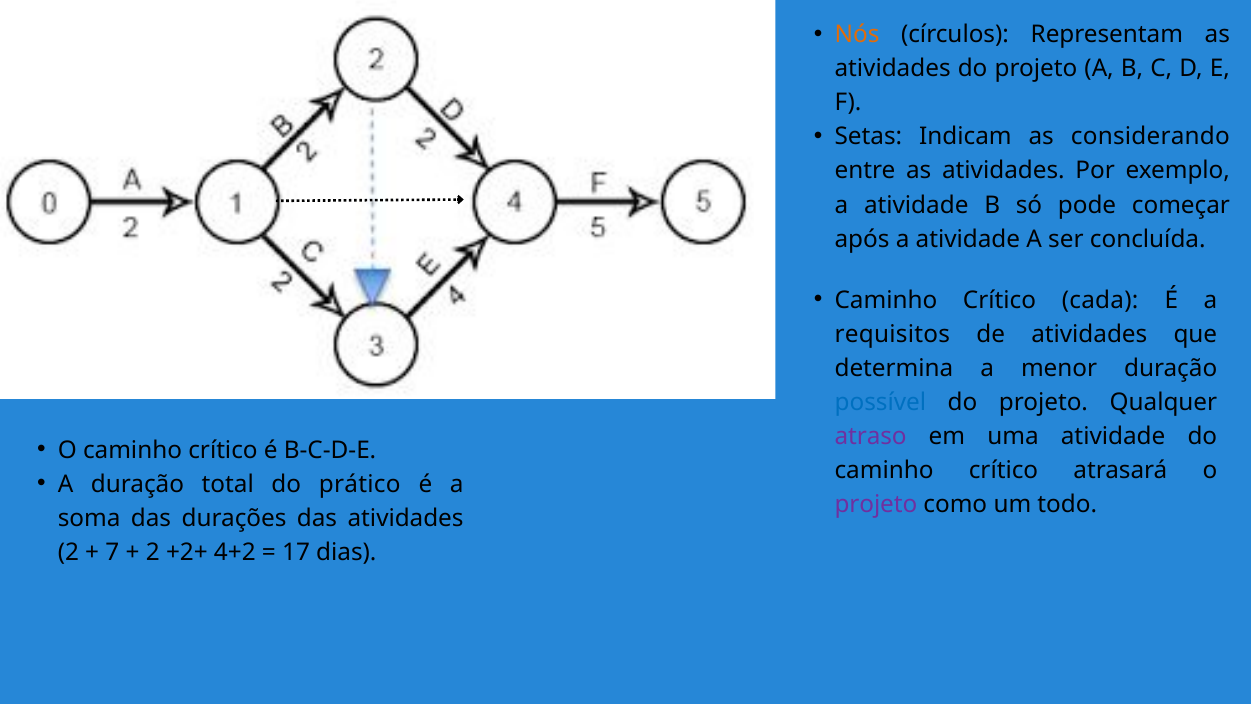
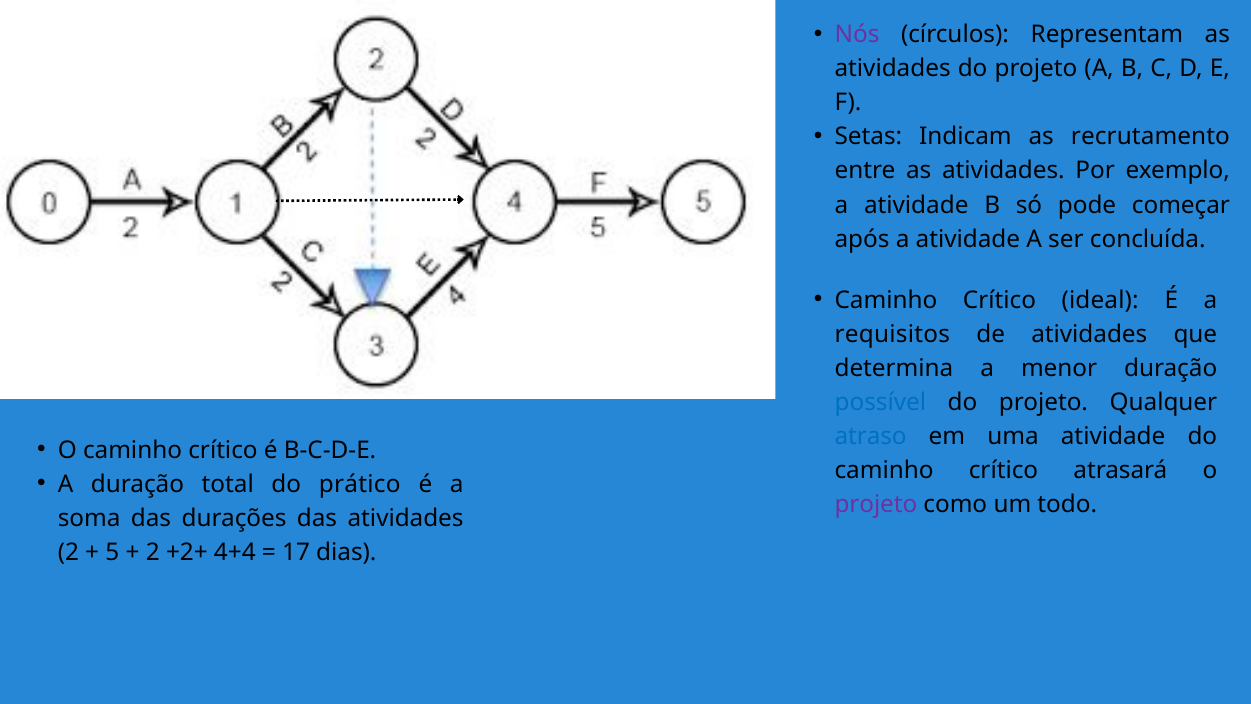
Nós colour: orange -> purple (857, 35)
considerando: considerando -> recrutamento (1150, 137)
cada: cada -> ideal (1100, 300)
atraso colour: purple -> blue (871, 436)
7: 7 -> 5 (112, 552)
4+2: 4+2 -> 4+4 (235, 552)
